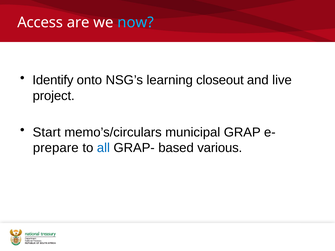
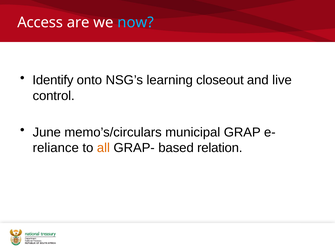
project: project -> control (54, 96)
Start: Start -> June (47, 132)
prepare: prepare -> reliance (56, 148)
all colour: blue -> orange (103, 148)
various: various -> relation (220, 148)
